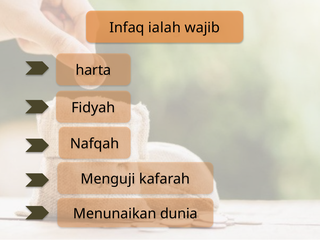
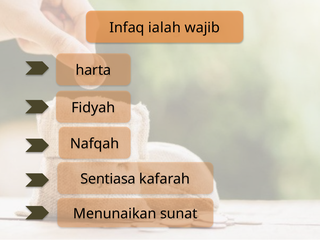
Menguji: Menguji -> Sentiasa (108, 179)
dunia: dunia -> sunat (179, 214)
